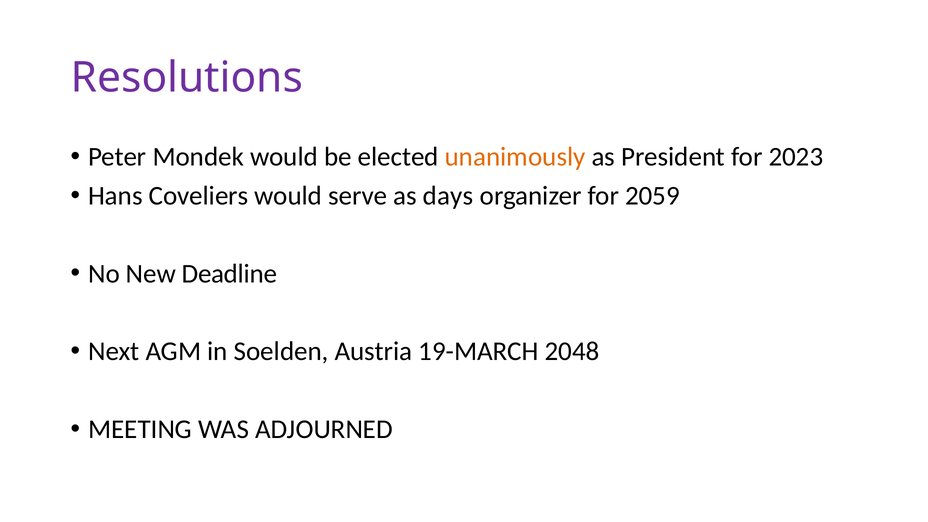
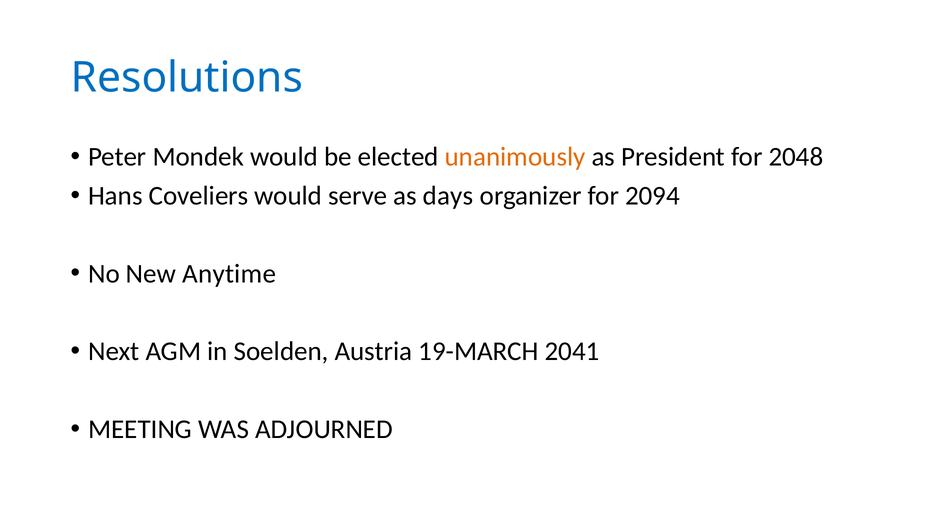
Resolutions colour: purple -> blue (187, 78)
2023: 2023 -> 2048 (796, 157)
2059: 2059 -> 2094 (652, 196)
Deadline: Deadline -> Anytime (229, 274)
2048: 2048 -> 2041 (572, 351)
